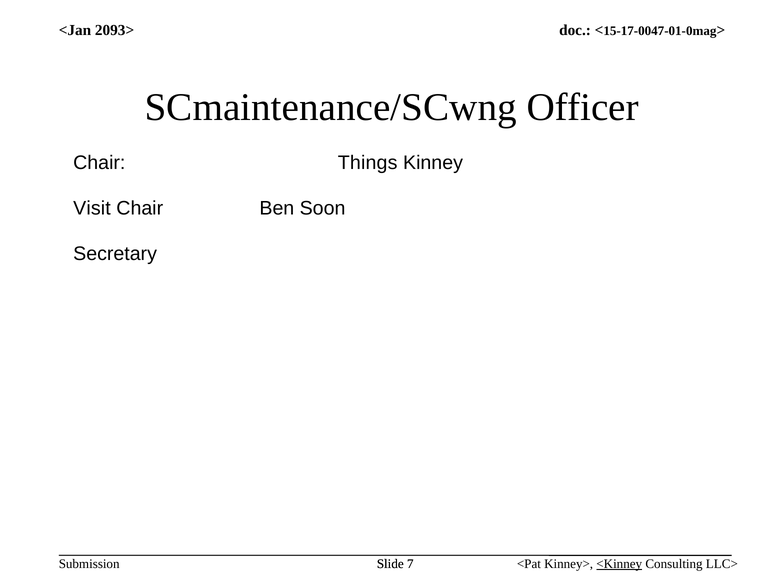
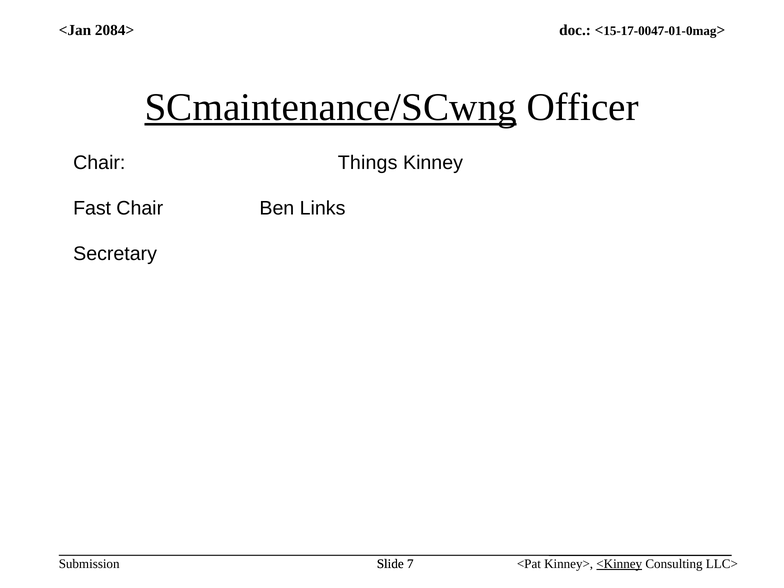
2093>: 2093> -> 2084> (115, 30)
SCmaintenance/SCwng underline: none -> present (331, 107)
Visit: Visit -> Fast (92, 208)
Soon: Soon -> Links (323, 208)
